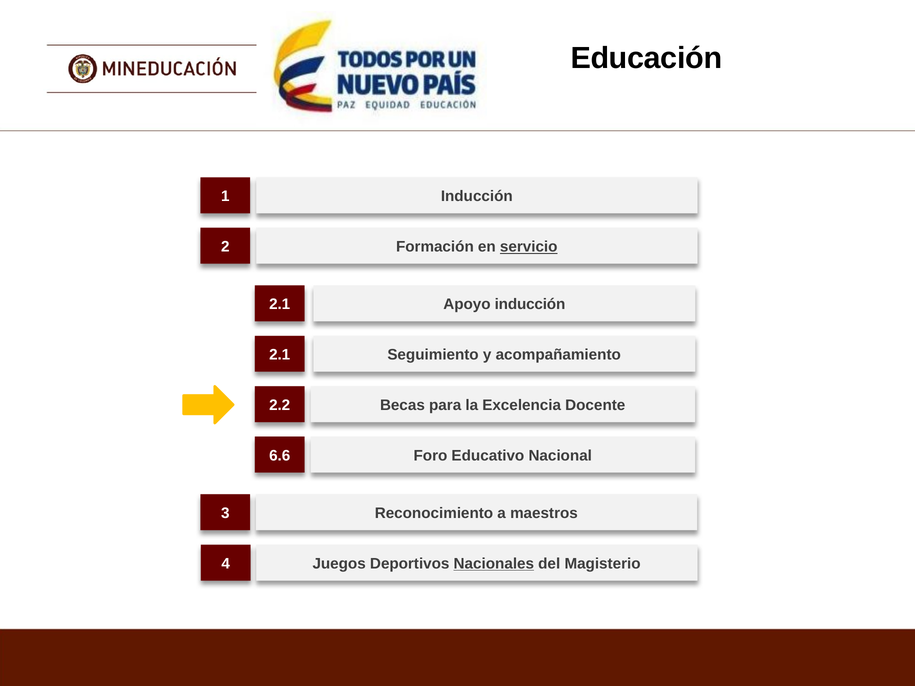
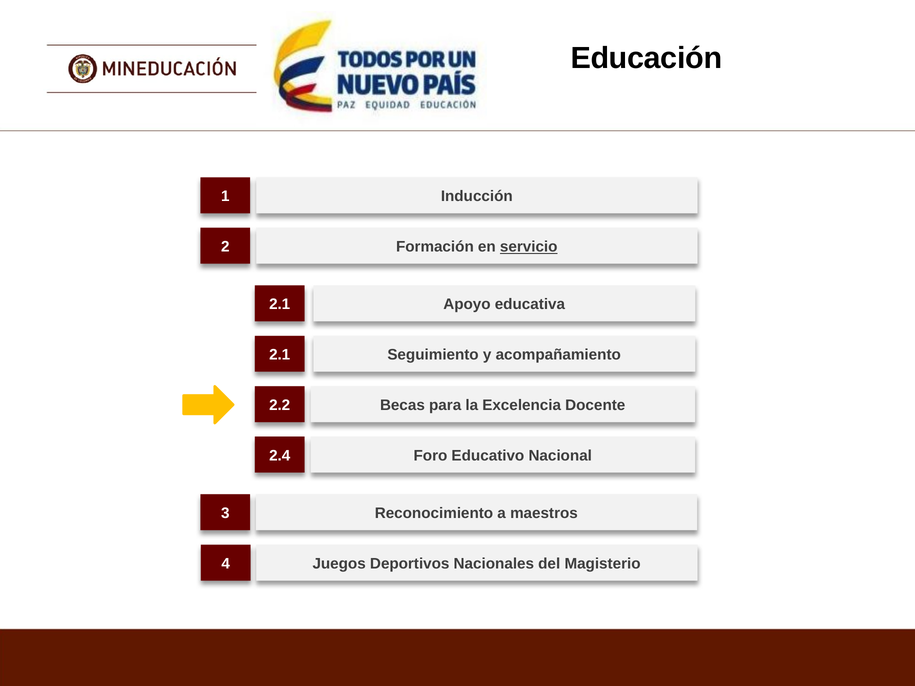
Apoyo inducción: inducción -> educativa (530, 305)
6.6: 6.6 -> 2.4 (280, 456)
Nacionales underline: present -> none (494, 564)
